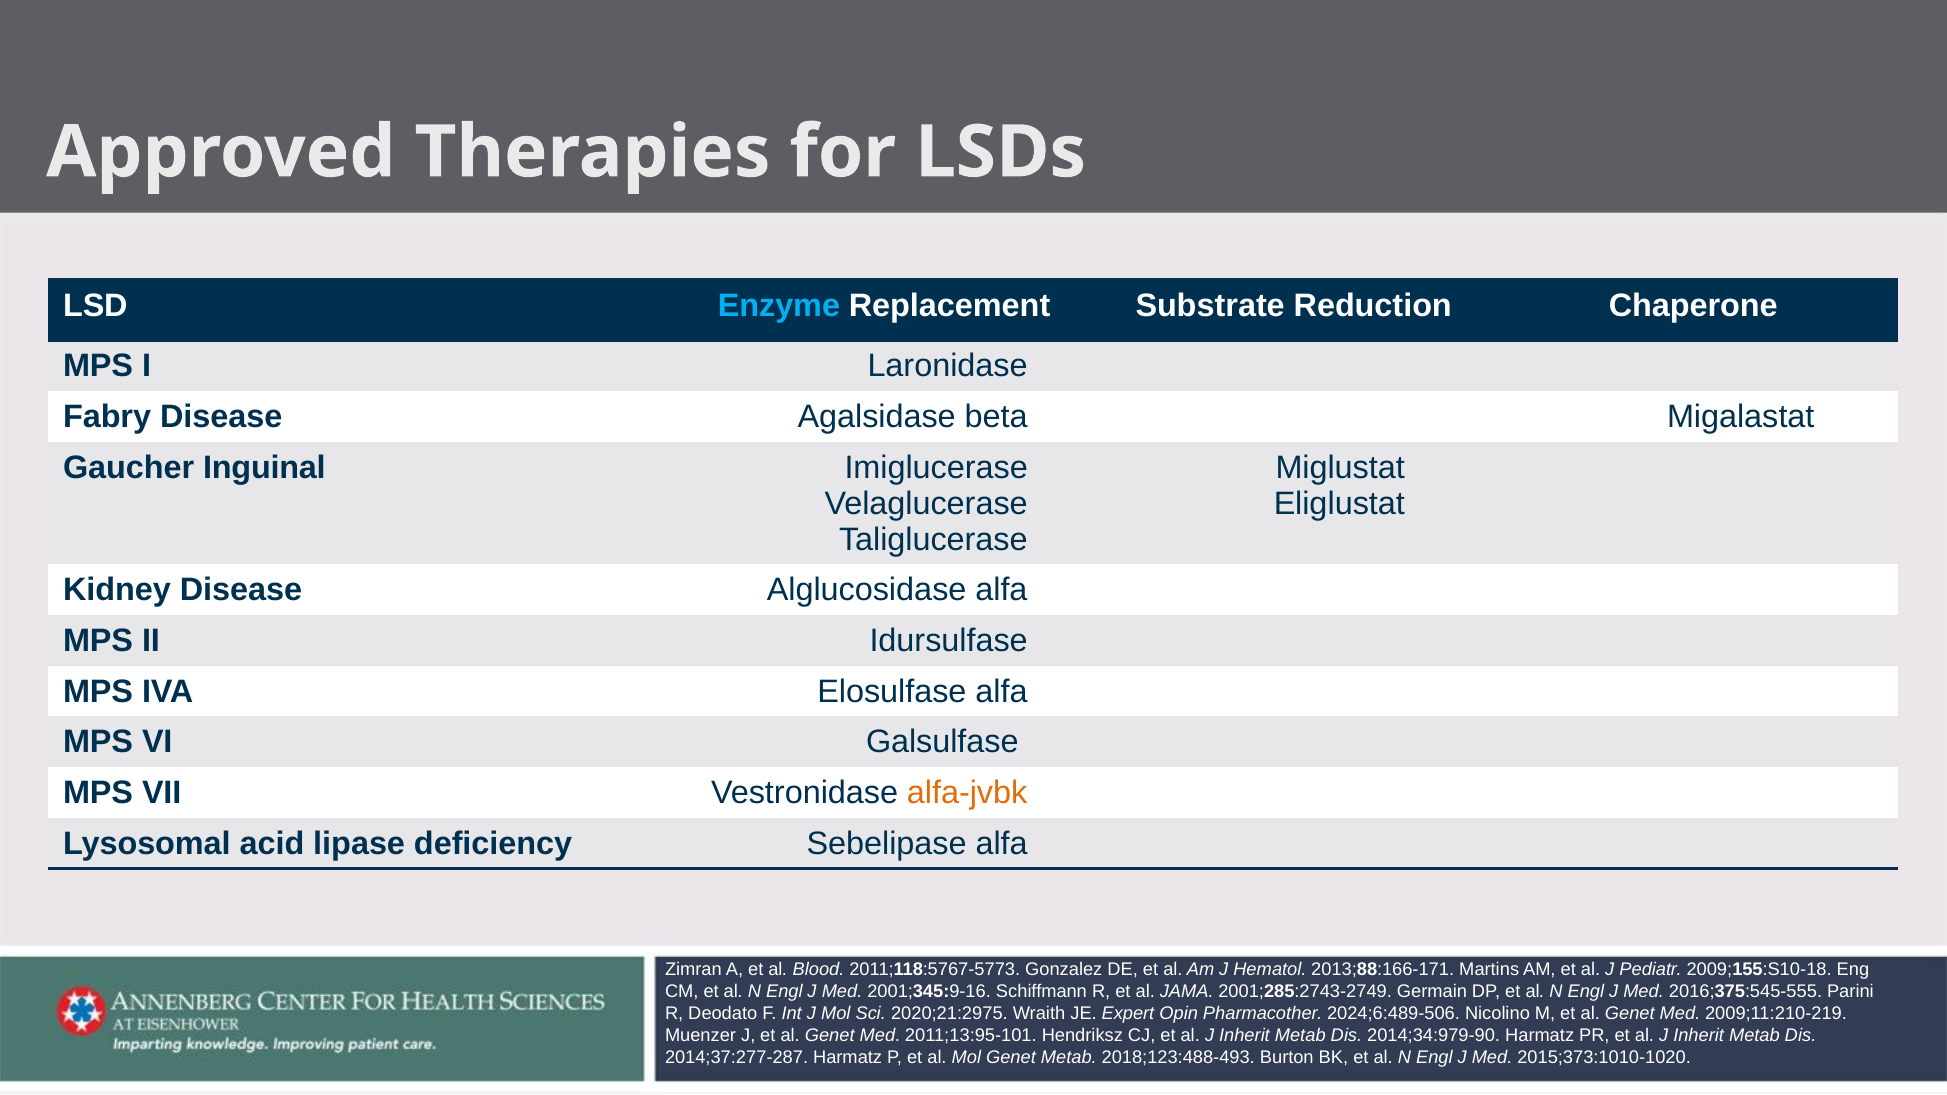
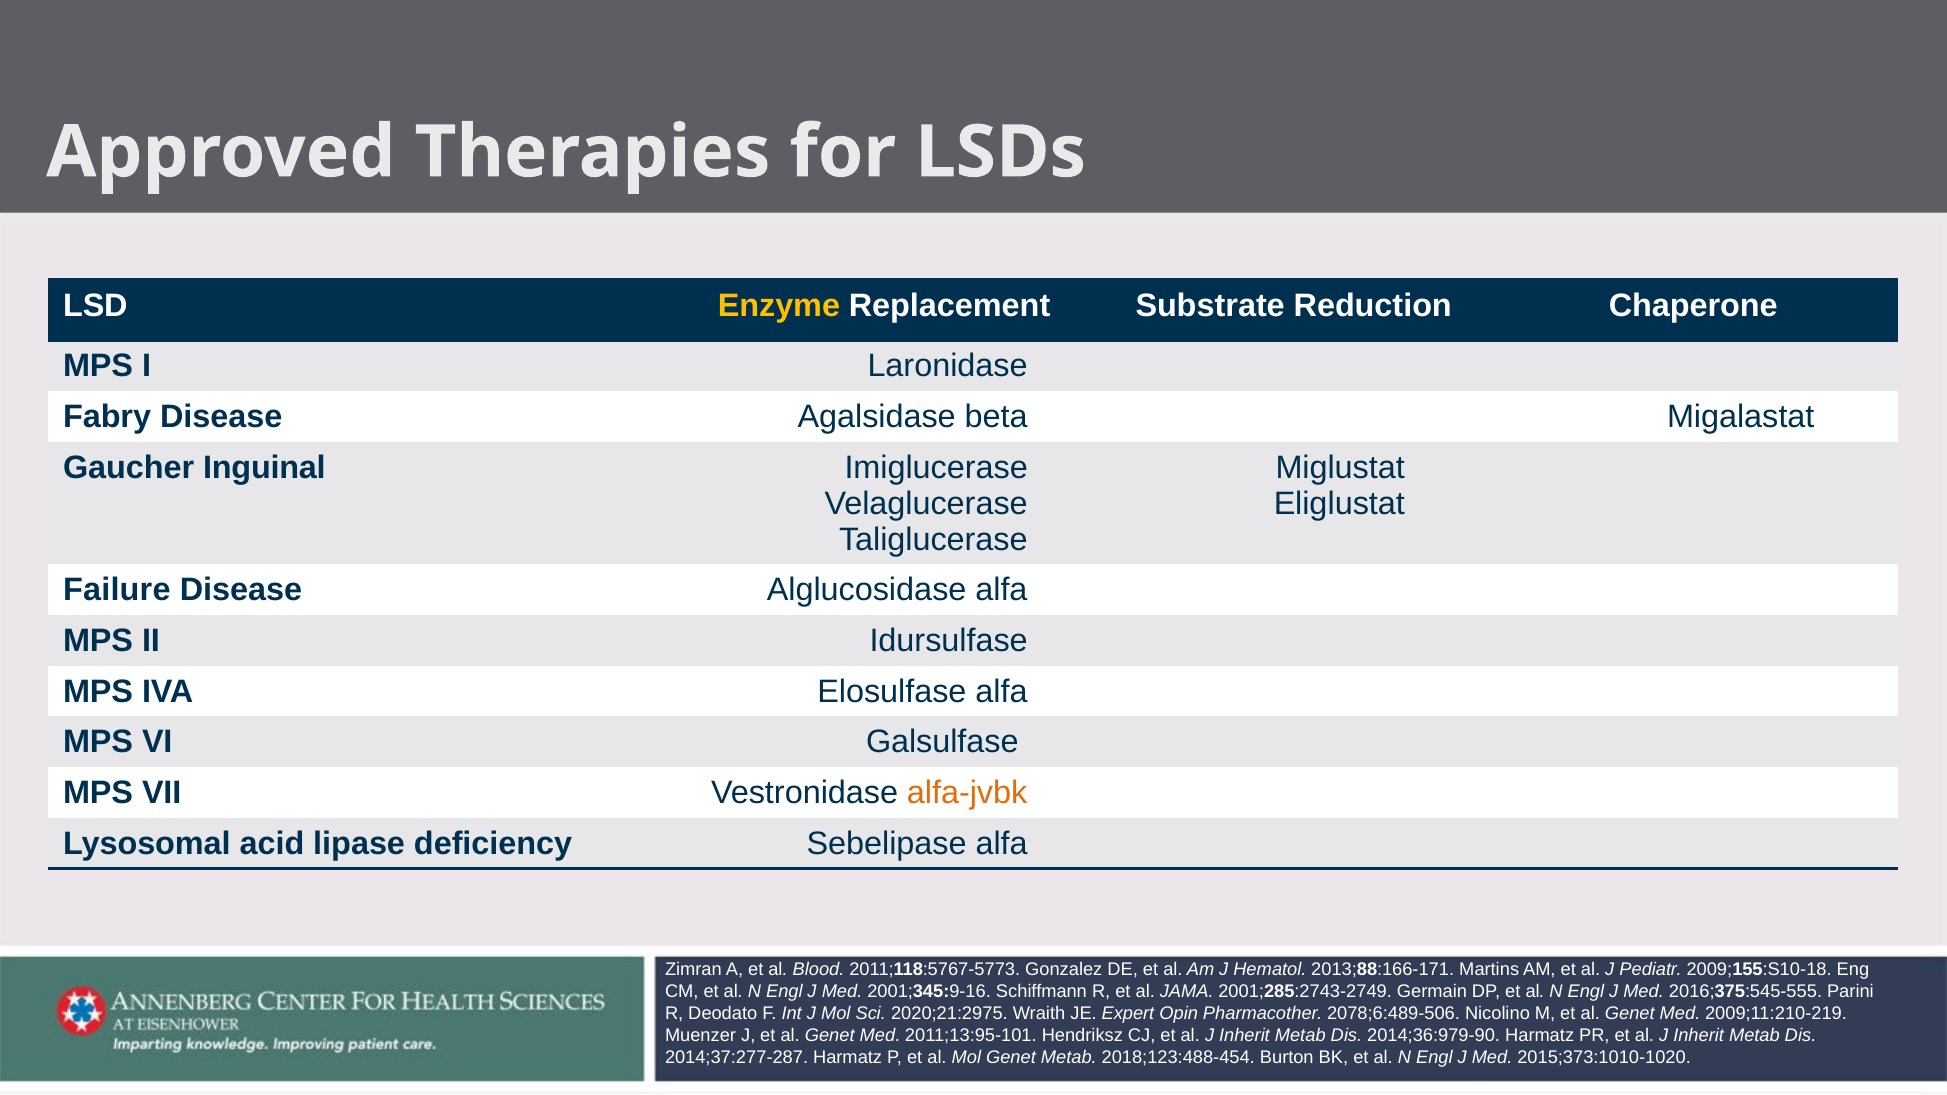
Enzyme colour: light blue -> yellow (779, 306)
Kidney: Kidney -> Failure (117, 590)
2024;6:489-506: 2024;6:489-506 -> 2078;6:489-506 (1393, 1014)
2014;34:979-90: 2014;34:979-90 -> 2014;36:979-90 (1434, 1036)
2018;123:488-493: 2018;123:488-493 -> 2018;123:488-454 (1178, 1057)
